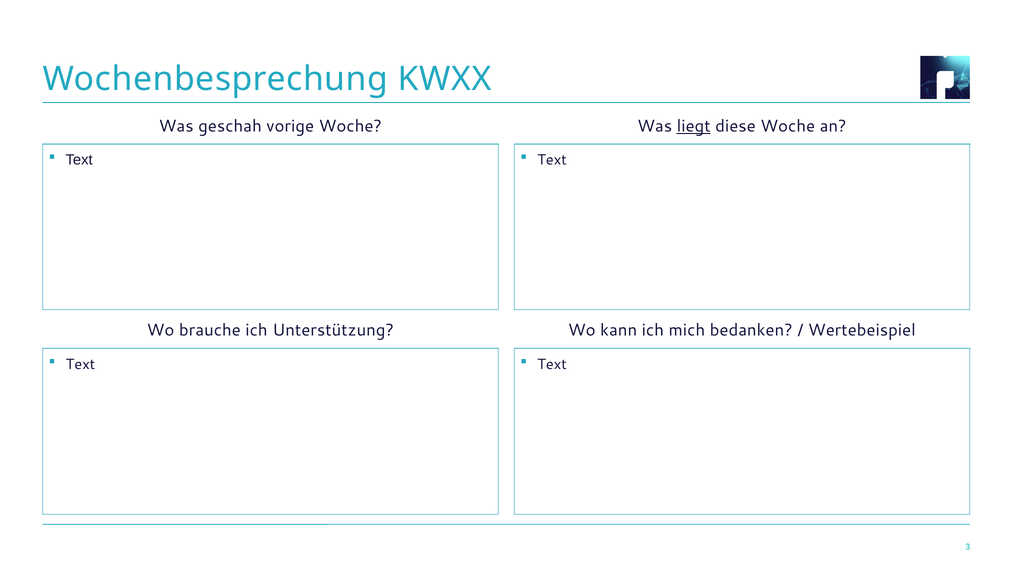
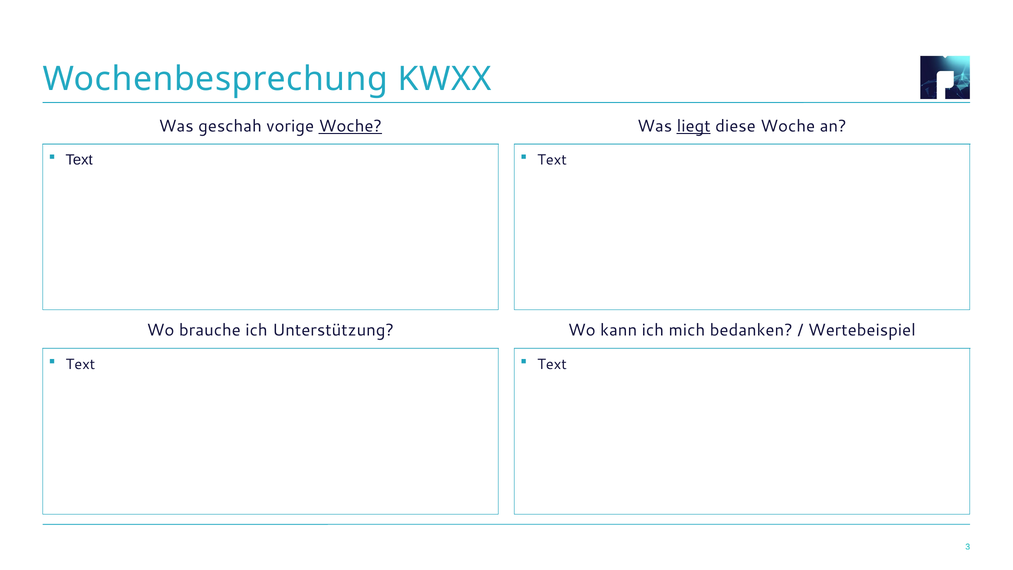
Woche underline: none -> present (350, 126)
